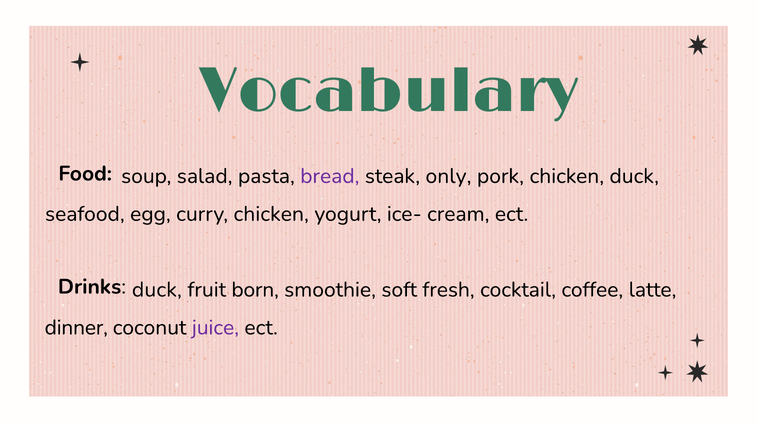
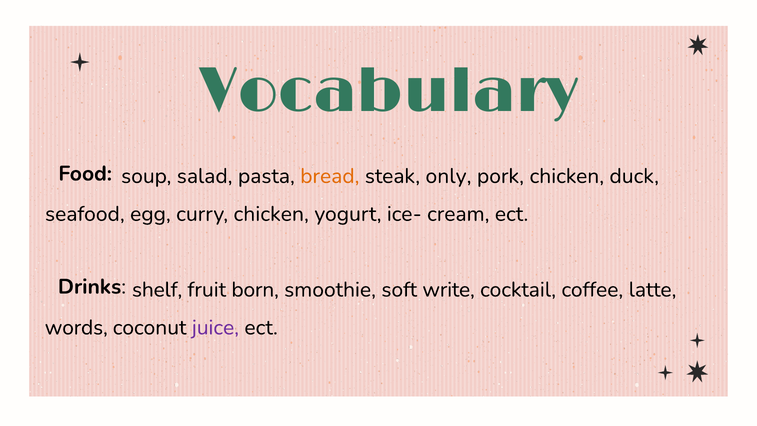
bread colour: purple -> orange (330, 176)
duck: duck -> shelf (157, 289)
fresh: fresh -> write (449, 289)
dinner: dinner -> words (76, 327)
